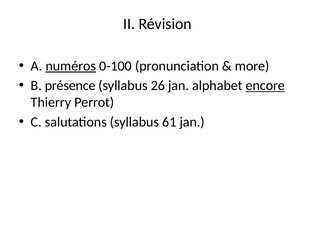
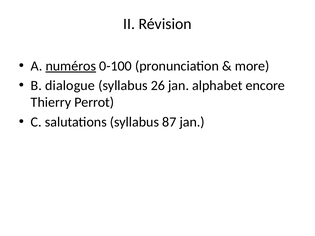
présence: présence -> dialogue (70, 86)
encore underline: present -> none (265, 86)
61: 61 -> 87 (169, 122)
